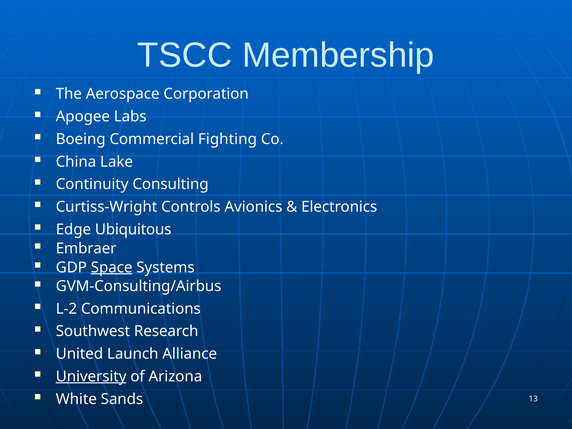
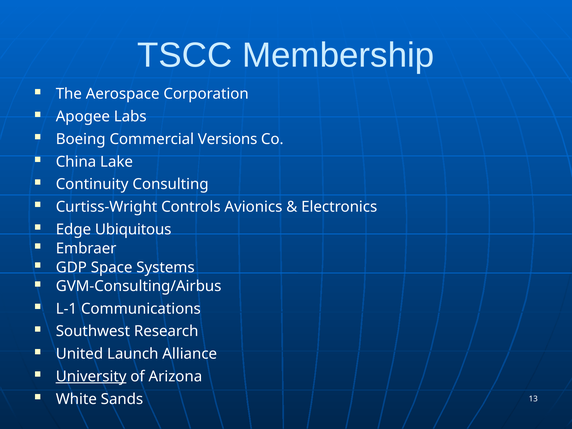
Fighting: Fighting -> Versions (228, 139)
Space underline: present -> none (112, 267)
L-2: L-2 -> L-1 (66, 309)
